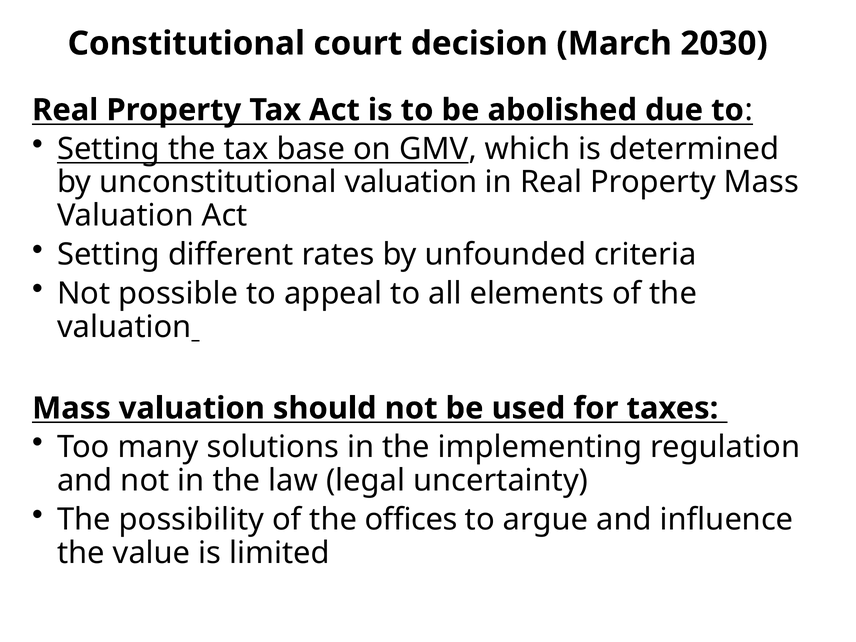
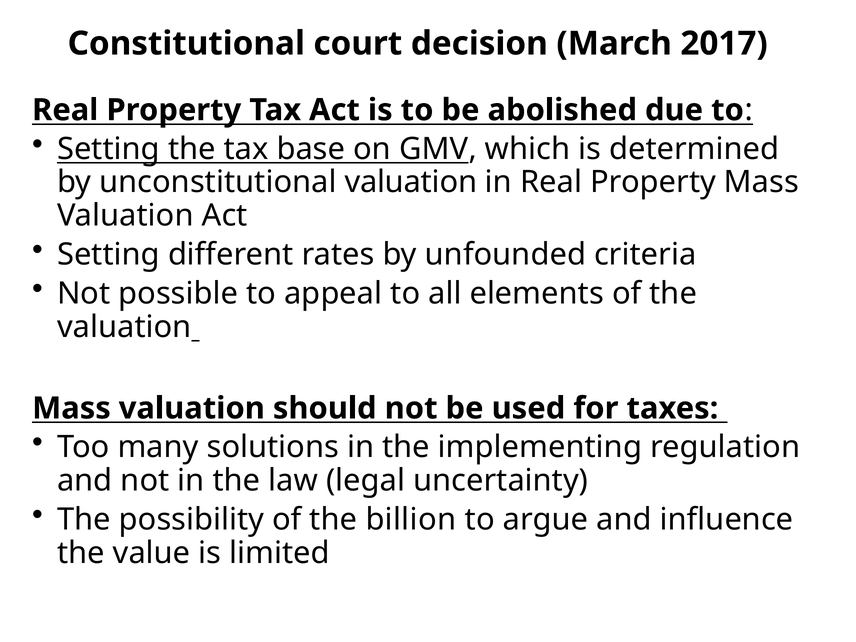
2030: 2030 -> 2017 (724, 44)
offices: offices -> billion (411, 519)
